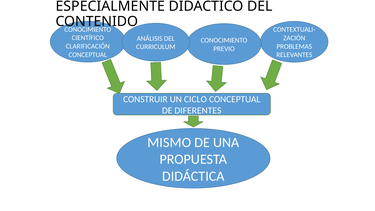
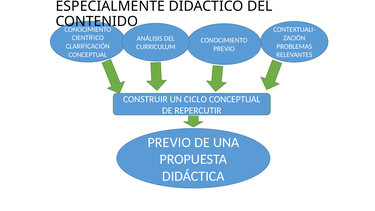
DIFERENTES: DIFERENTES -> REPERCUTIR (198, 110)
MISMO: MISMO -> PREVIO (169, 142)
